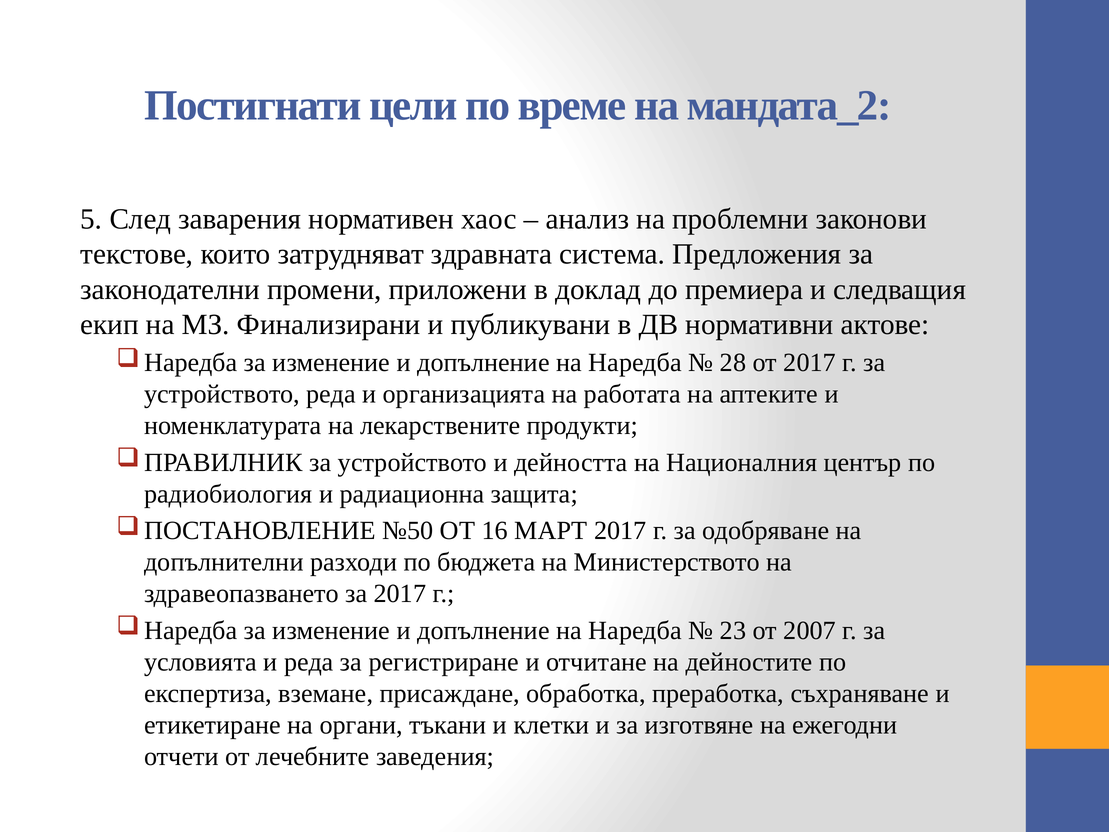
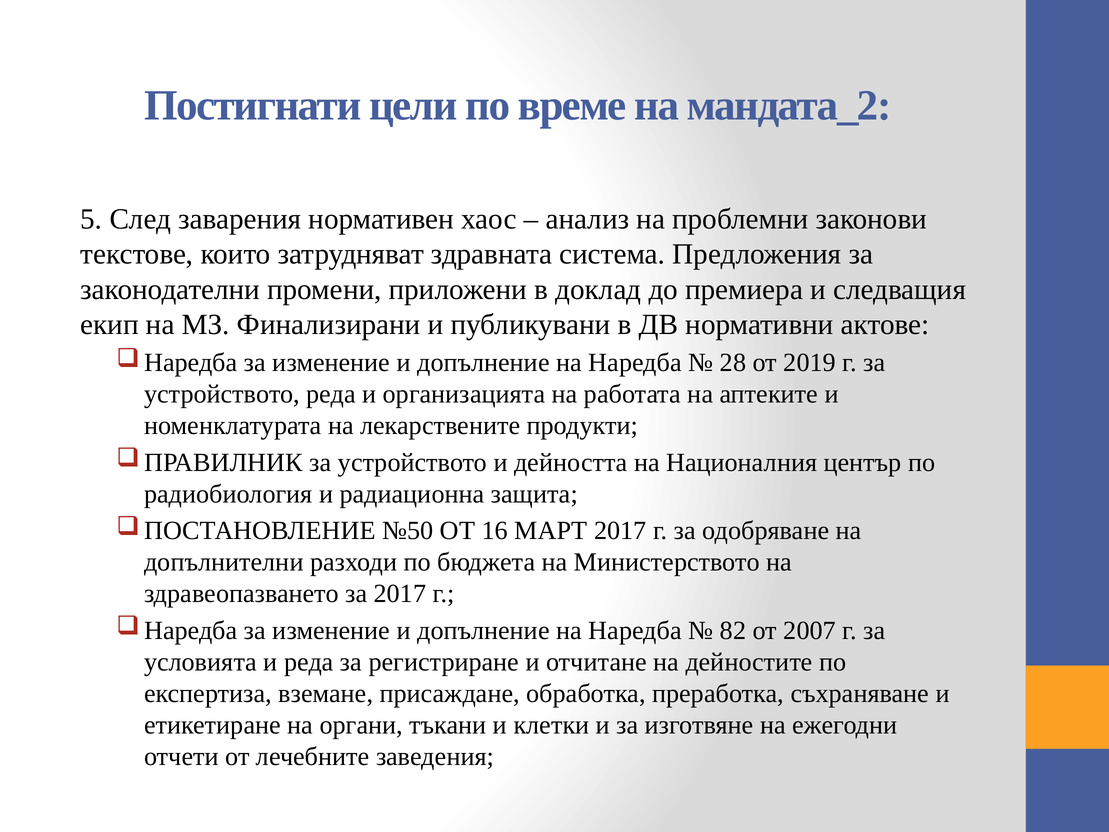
от 2017: 2017 -> 2019 (810, 363)
23: 23 -> 82 (733, 630)
